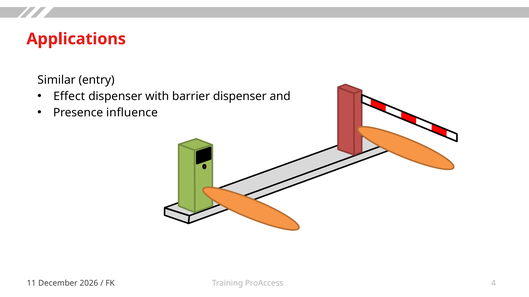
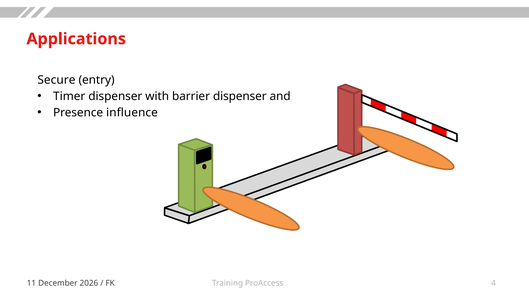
Similar: Similar -> Secure (56, 80)
Effect: Effect -> Timer (69, 97)
